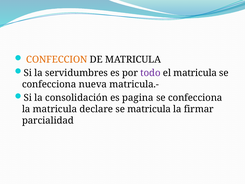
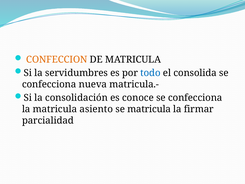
todo colour: purple -> blue (150, 73)
el matricula: matricula -> consolida (195, 73)
pagina: pagina -> conoce (138, 98)
declare: declare -> asiento (96, 109)
